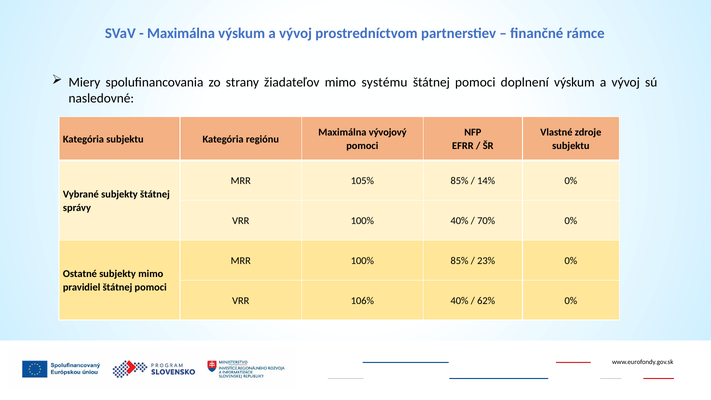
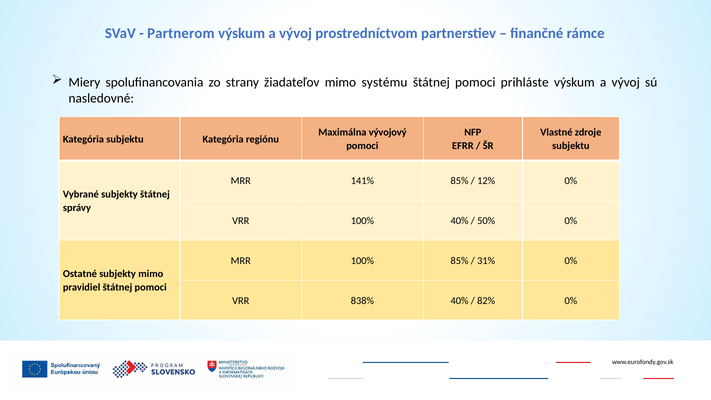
Maximálna: Maximálna -> Partnerom (181, 33)
doplnení: doplnení -> prihláste (525, 82)
105%: 105% -> 141% (362, 181)
14%: 14% -> 12% (486, 181)
70%: 70% -> 50% (486, 221)
23%: 23% -> 31% (486, 261)
106%: 106% -> 838% (362, 301)
62%: 62% -> 82% (486, 301)
